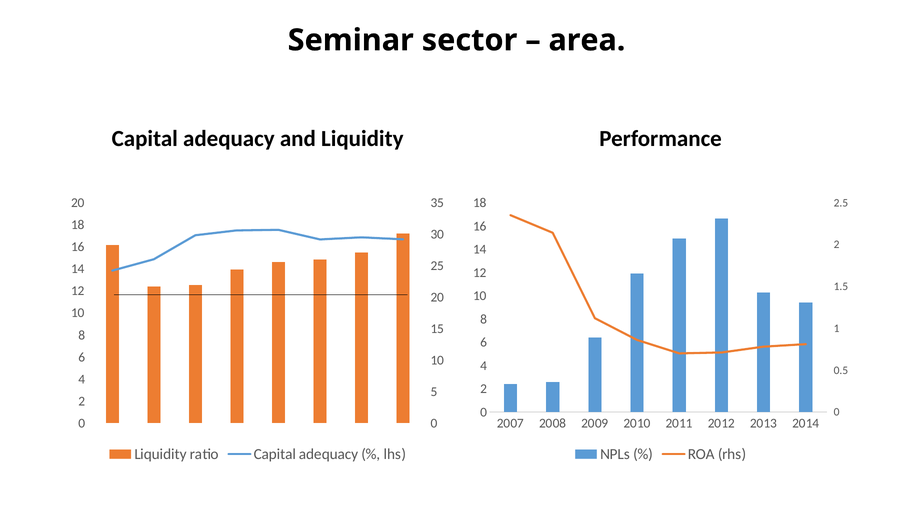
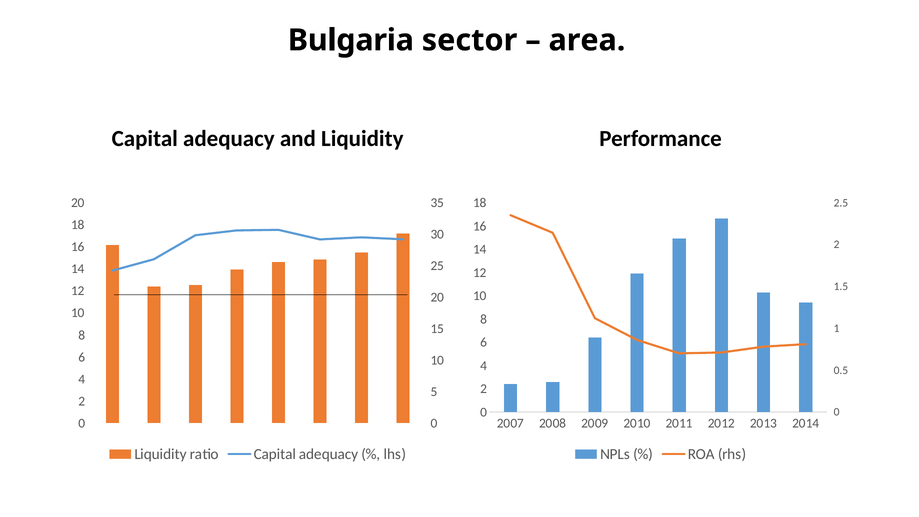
Seminar: Seminar -> Bulgaria (351, 40)
